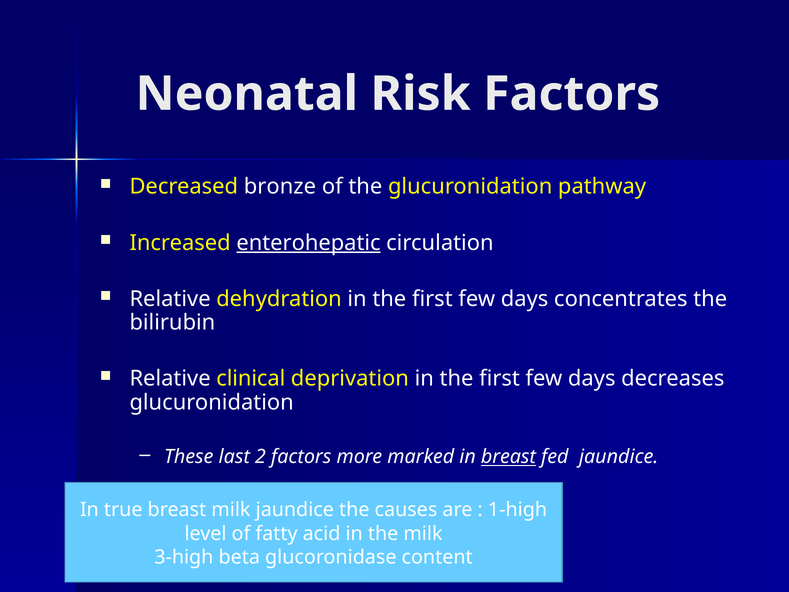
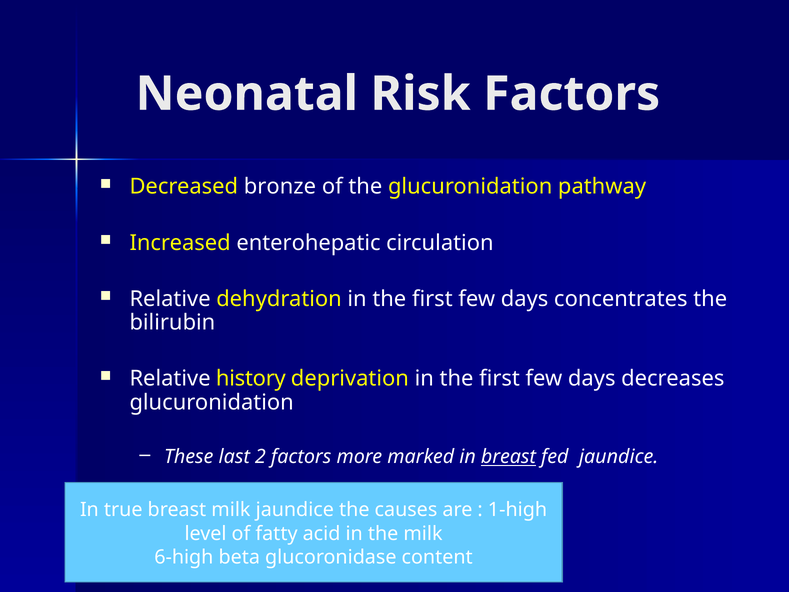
enterohepatic underline: present -> none (309, 243)
clinical: clinical -> history (251, 379)
3-high: 3-high -> 6-high (184, 557)
